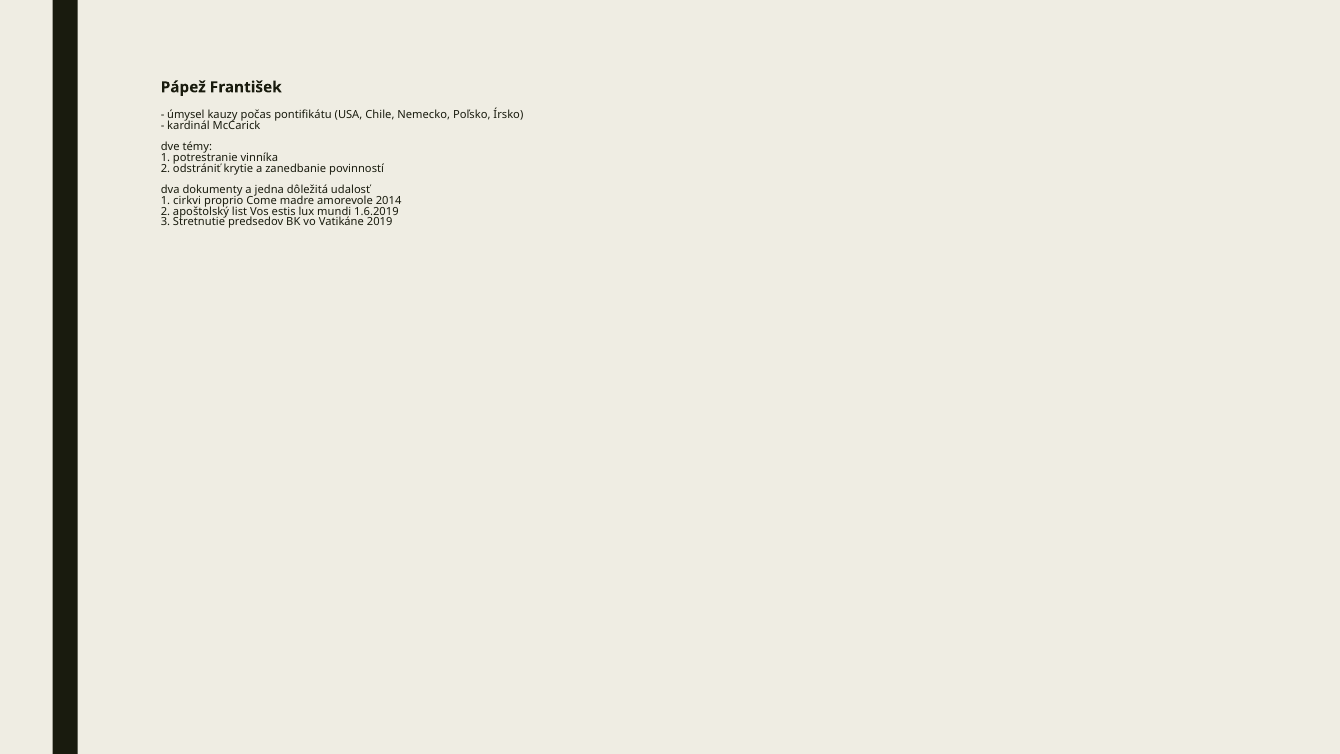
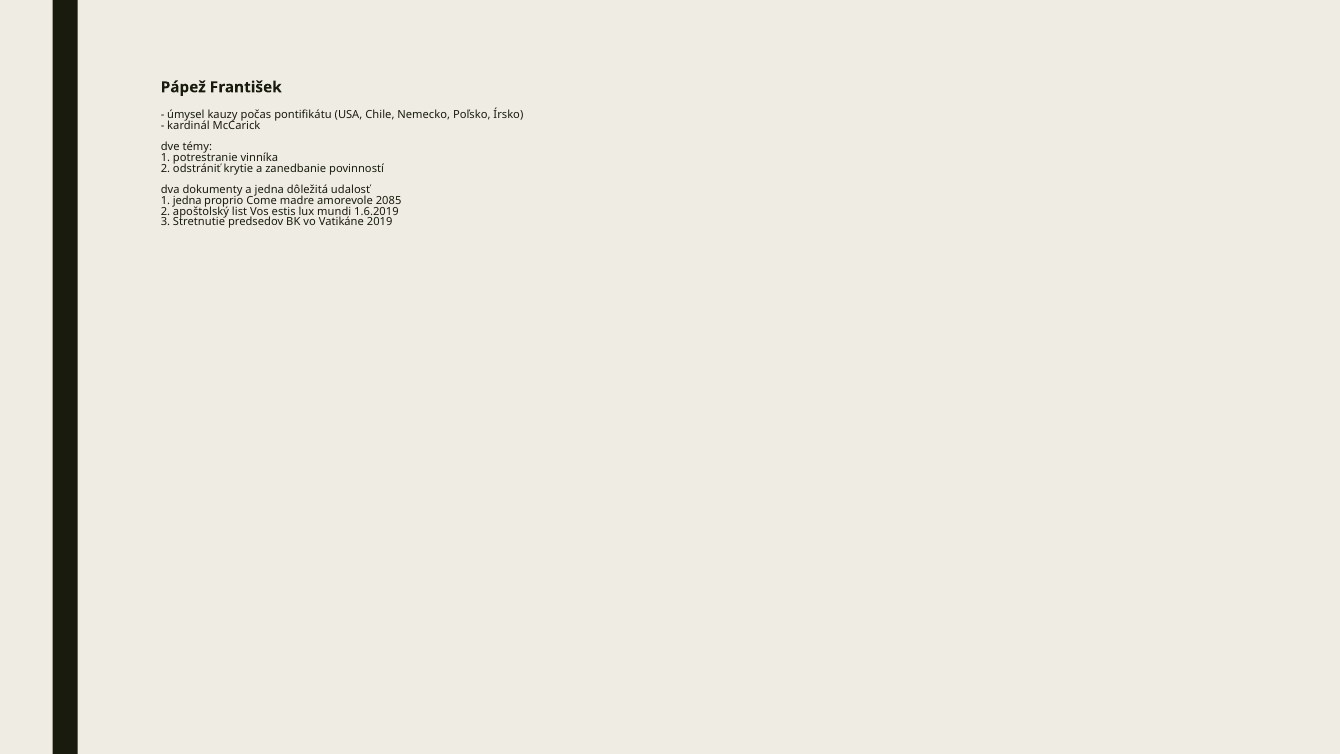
1 cirkvi: cirkvi -> jedna (187, 201)
2014: 2014 -> 2085 (389, 201)
